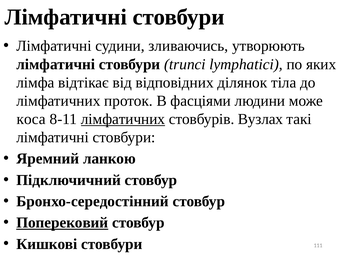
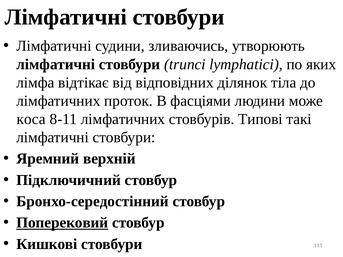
лімфатичних underline: present -> none (123, 119)
Вузлах: Вузлах -> Типові (260, 119)
ланкою: ланкою -> верхній (109, 159)
